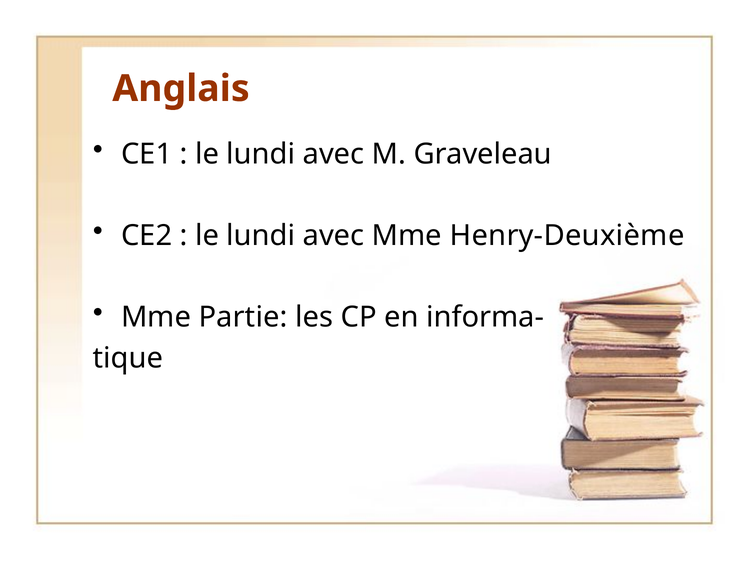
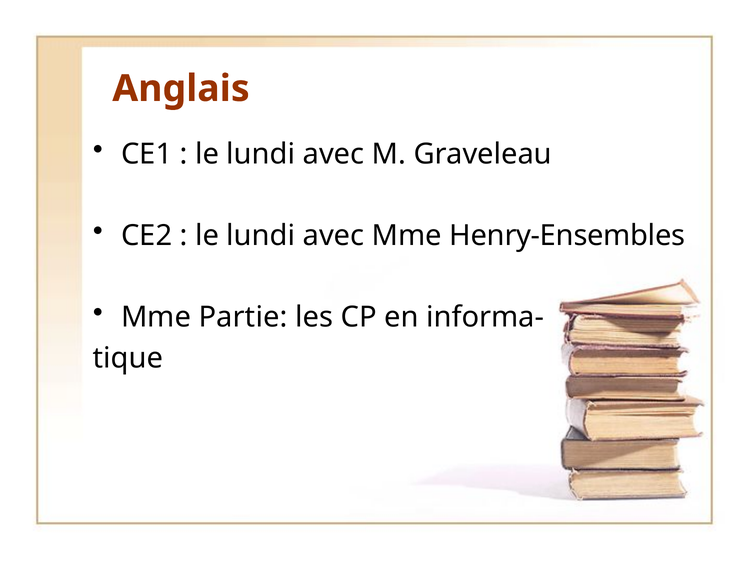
Henry-Deuxième: Henry-Deuxième -> Henry-Ensembles (567, 236)
